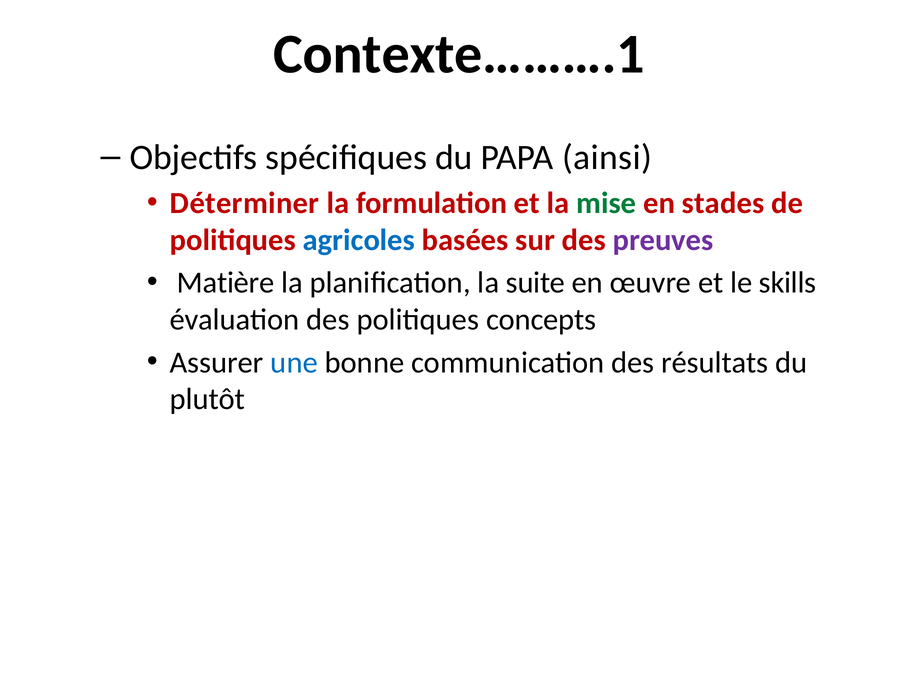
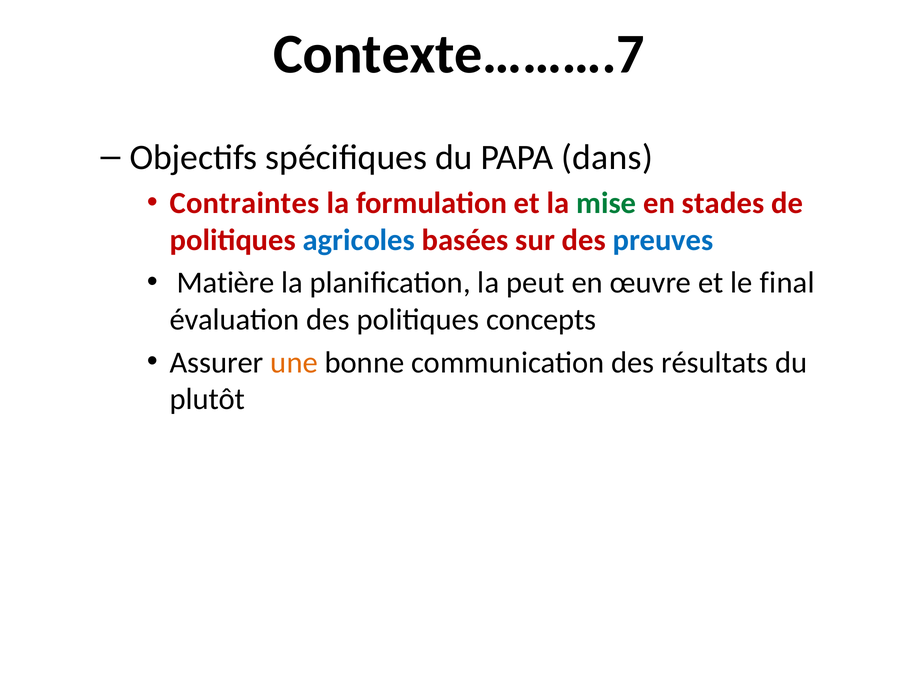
Contexte……….1: Contexte……….1 -> Contexte……….7 (459, 54)
ainsi: ainsi -> dans (607, 158)
Déterminer: Déterminer -> Contraintes (245, 203)
preuves colour: purple -> blue (663, 240)
suite: suite -> peut (535, 283)
skills: skills -> final (787, 283)
une colour: blue -> orange (294, 362)
